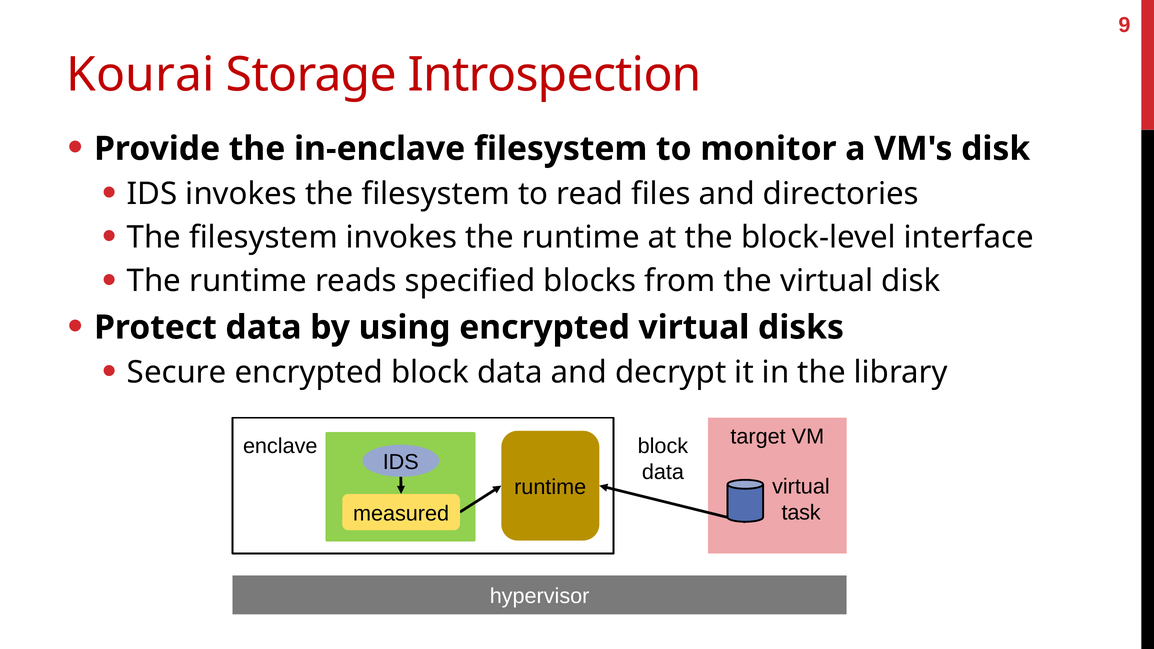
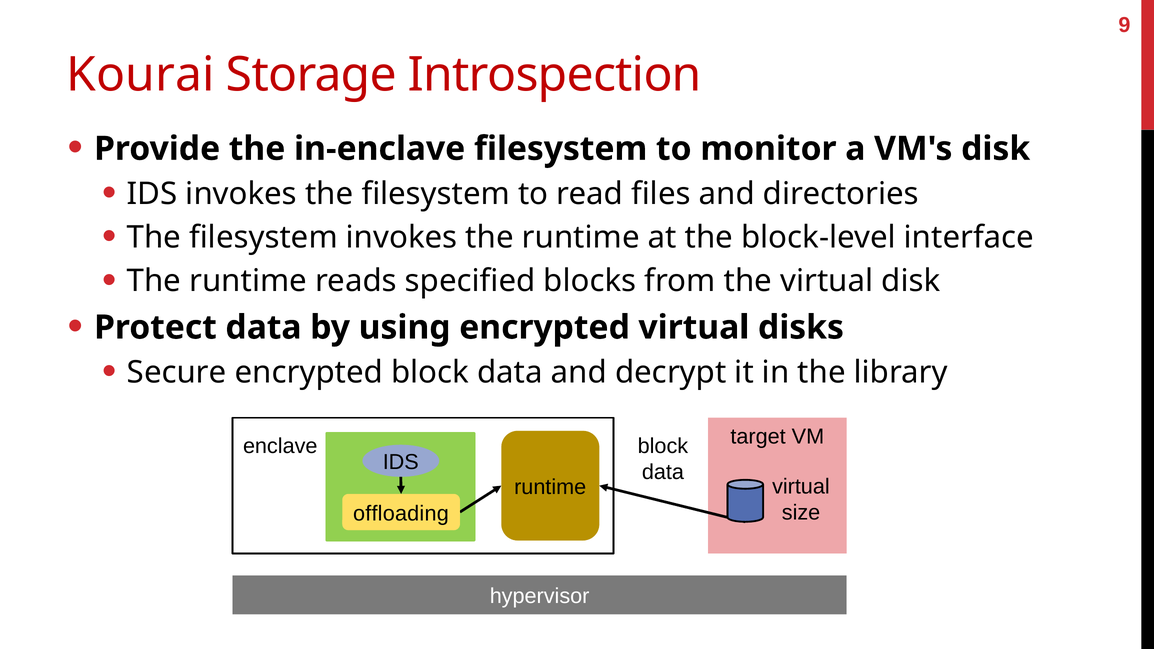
task: task -> size (801, 513)
measured: measured -> offloading (401, 514)
